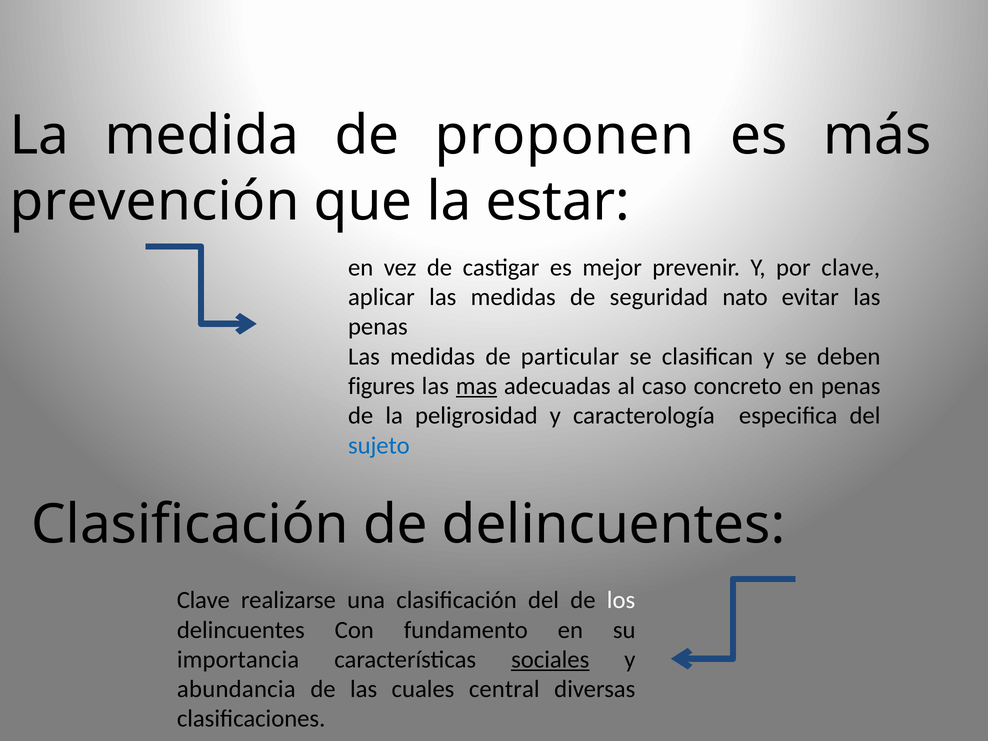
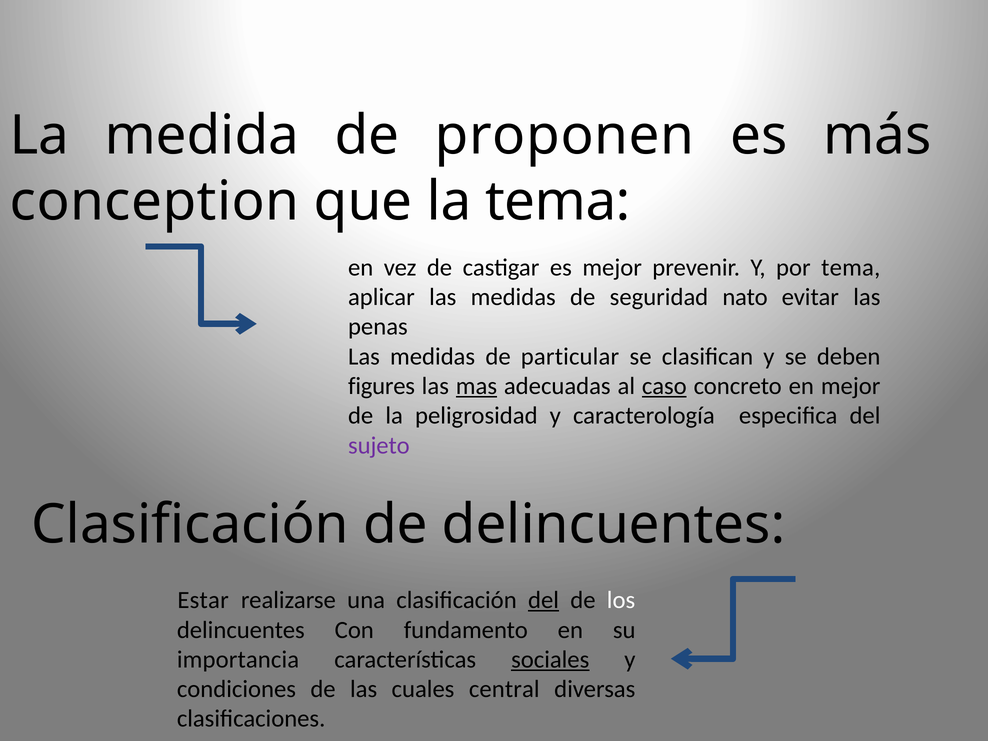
prevención: prevención -> conception (154, 201)
la estar: estar -> tema (558, 201)
por clave: clave -> tema (851, 268)
caso underline: none -> present (664, 386)
en penas: penas -> mejor (851, 386)
sujeto colour: blue -> purple (379, 445)
Clave: Clave -> Estar (203, 600)
del underline: none -> present (543, 600)
abundancia: abundancia -> condiciones (236, 689)
